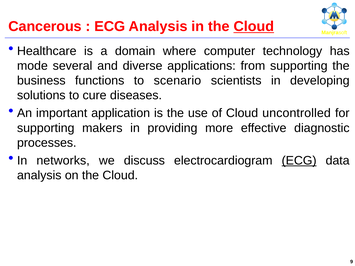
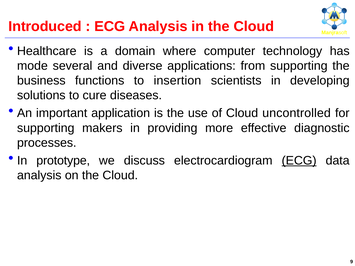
Cancerous: Cancerous -> Introduced (45, 26)
Cloud underline: present -> none (254, 26)
scenario: scenario -> insertion (177, 81)
networks: networks -> prototype (63, 161)
